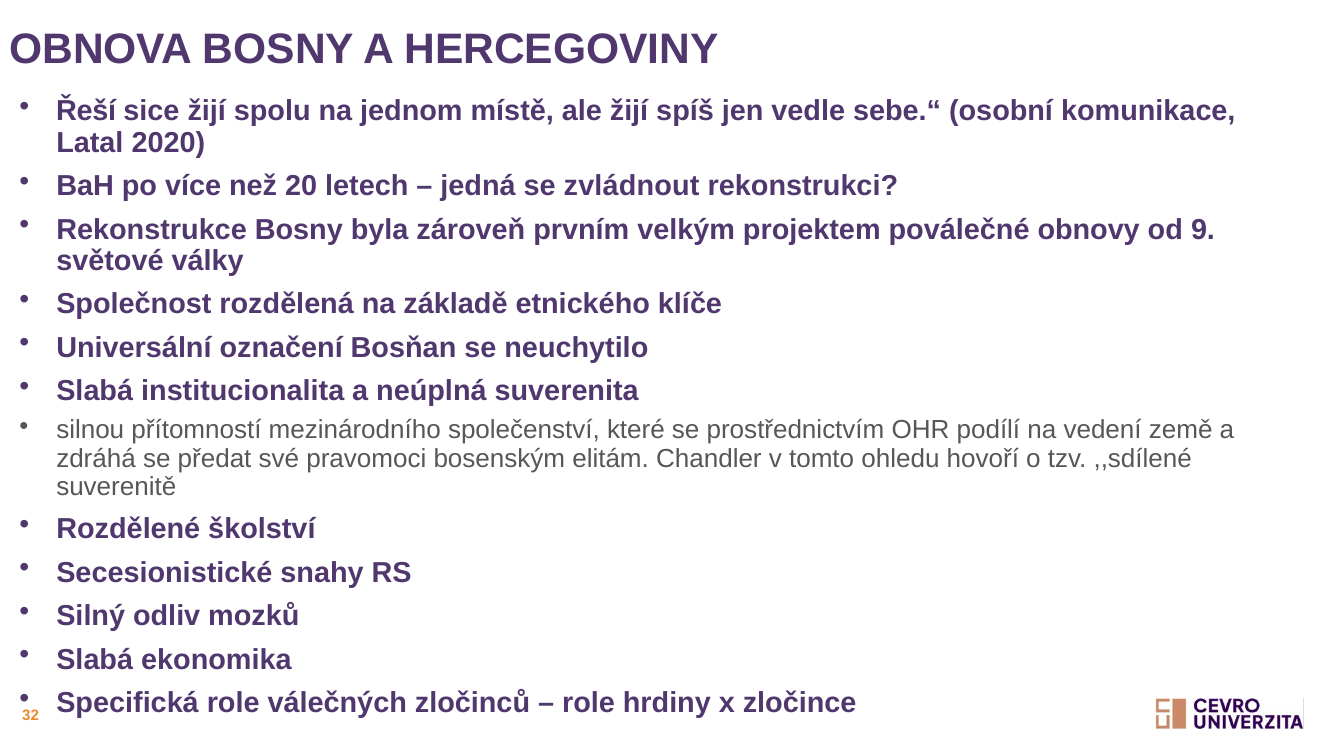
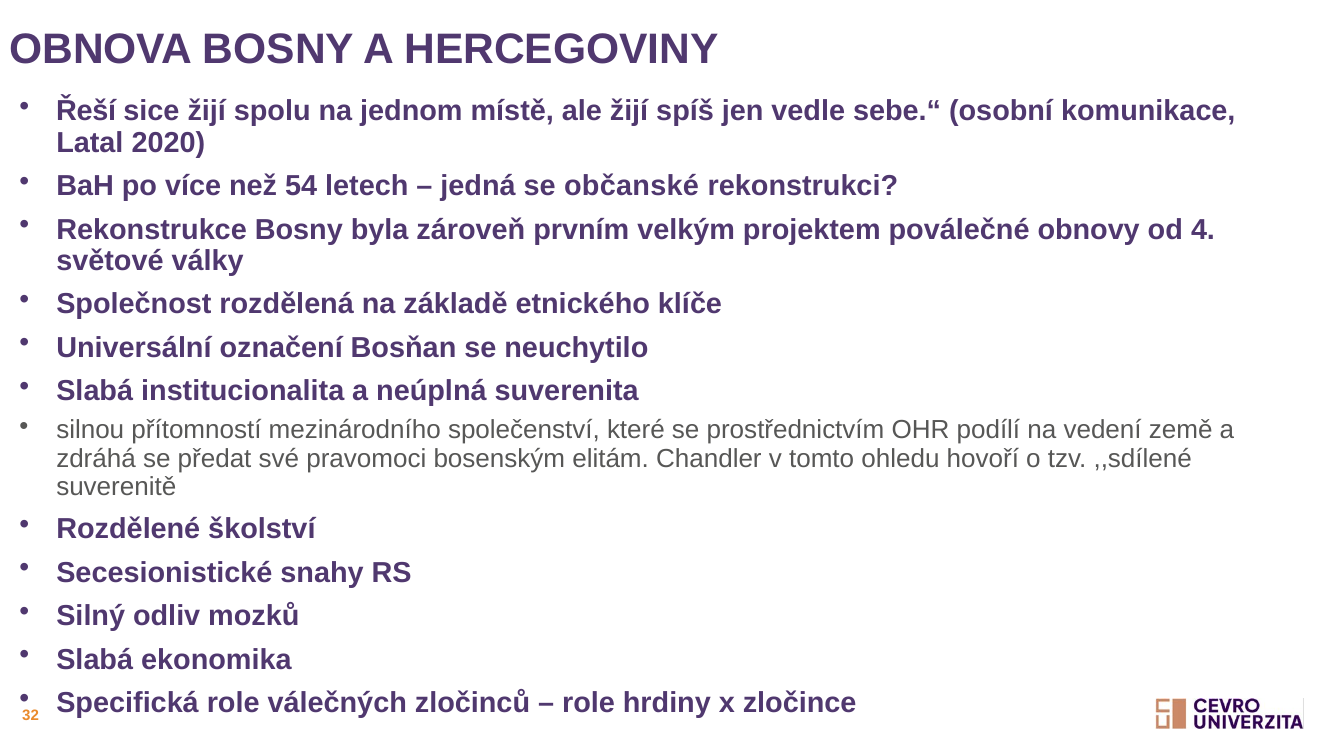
20: 20 -> 54 (301, 186)
zvládnout: zvládnout -> občanské (631, 186)
9: 9 -> 4 (1203, 229)
